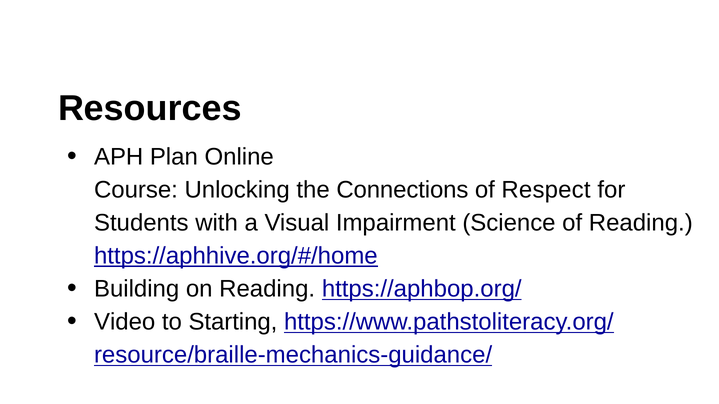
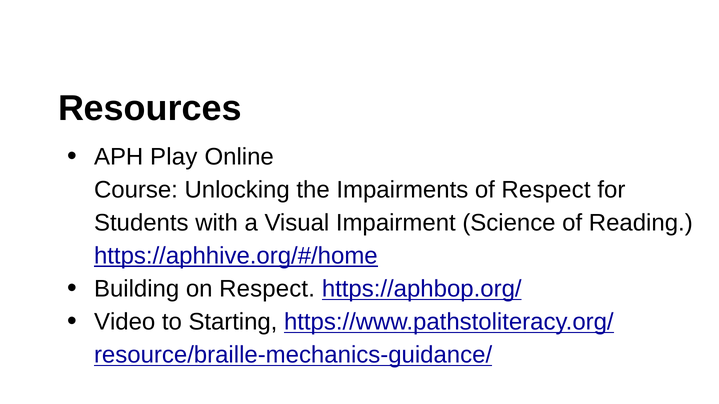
Plan: Plan -> Play (174, 157)
Connections: Connections -> Impairments (402, 190)
on Reading: Reading -> Respect (267, 289)
